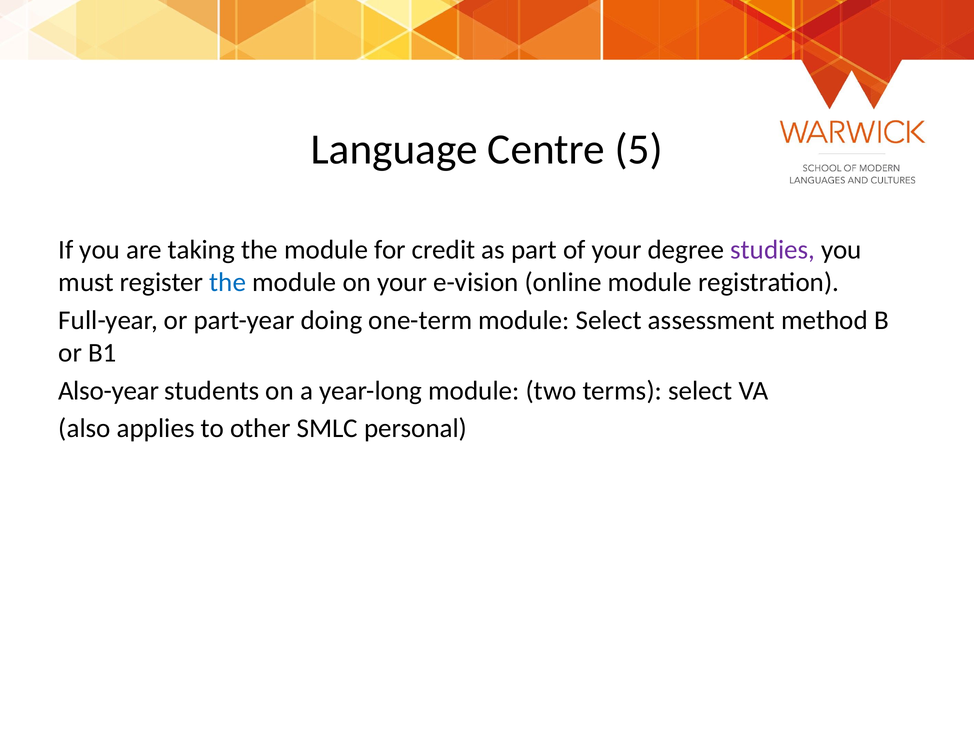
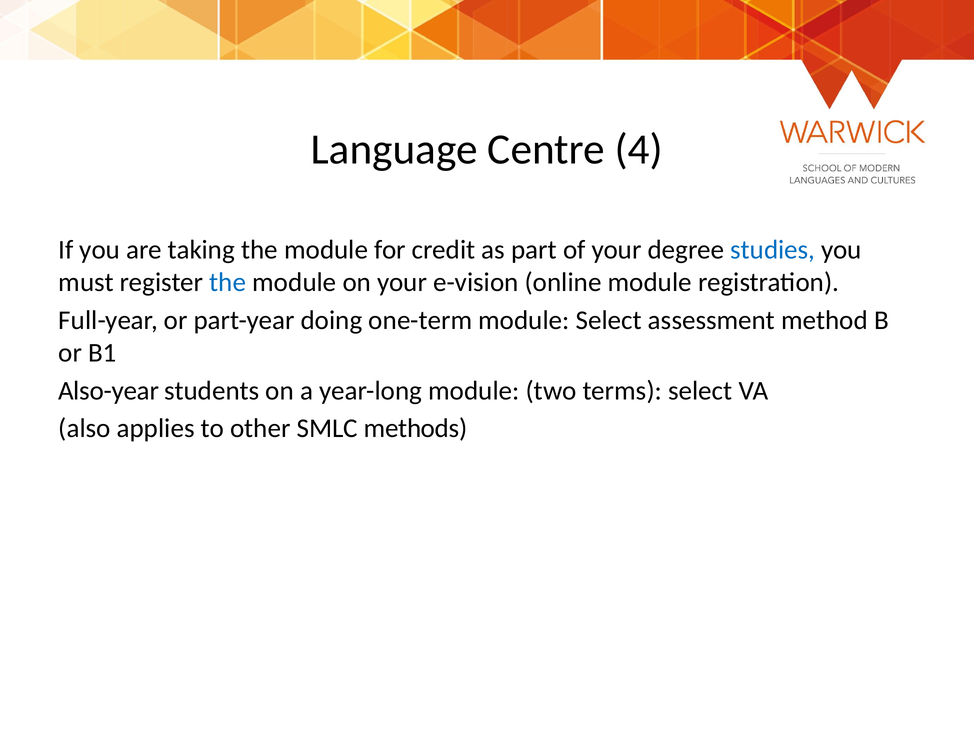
5: 5 -> 4 (639, 150)
studies colour: purple -> blue (773, 250)
personal: personal -> methods (416, 429)
